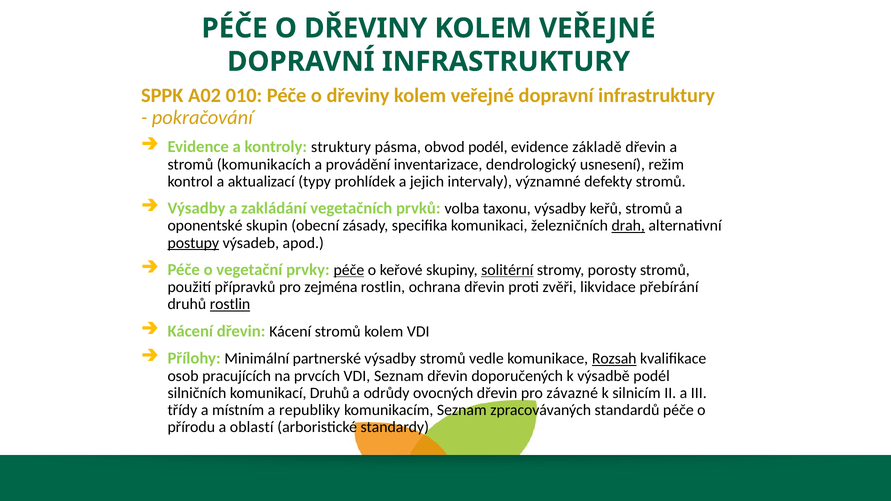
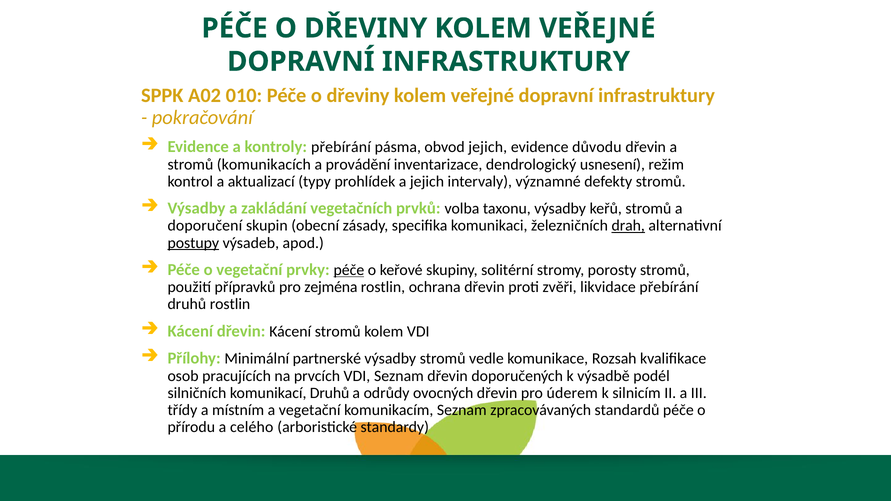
kontroly struktury: struktury -> přebírání (341, 147)
obvod podél: podél -> jejich (488, 147)
základě: základě -> důvodu (597, 147)
oponentské: oponentské -> doporučení (205, 226)
solitérní underline: present -> none (507, 270)
rostlin underline: present -> none (230, 304)
Rozsah underline: present -> none (614, 359)
závazné: závazné -> úderem (572, 393)
a republiky: republiky -> vegetační (310, 410)
oblastí: oblastí -> celého (252, 427)
